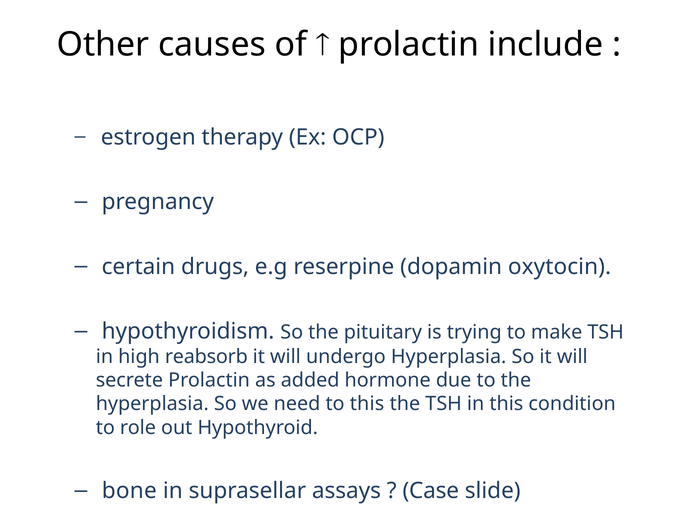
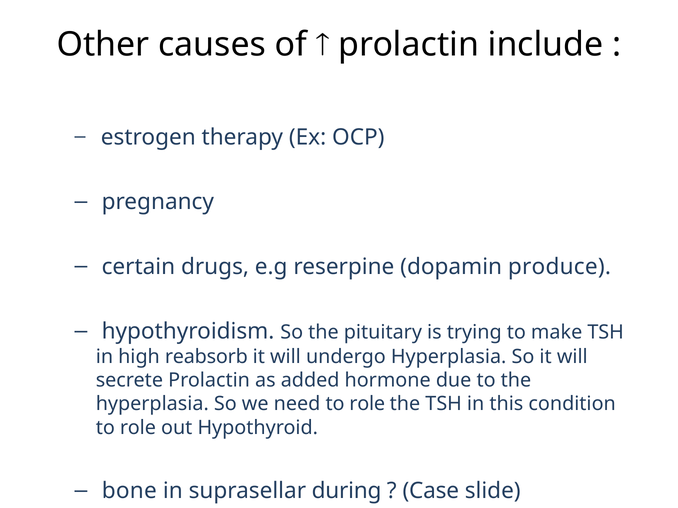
oxytocin: oxytocin -> produce (559, 267)
need to this: this -> role (367, 404)
assays: assays -> during (347, 491)
